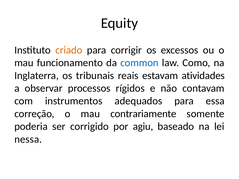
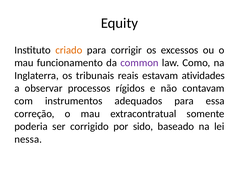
common colour: blue -> purple (139, 63)
contrariamente: contrariamente -> extracontratual (143, 114)
agiu: agiu -> sido (143, 127)
